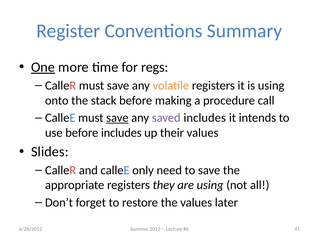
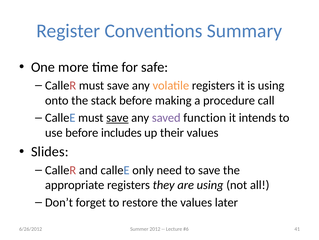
One underline: present -> none (43, 67)
regs: regs -> safe (155, 67)
saved includes: includes -> function (205, 118)
